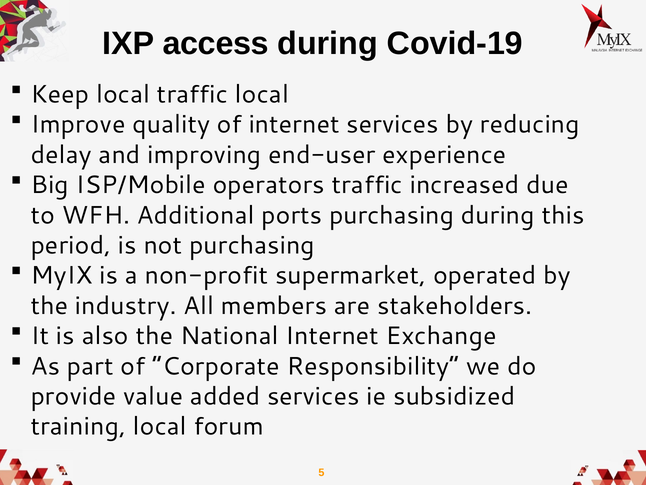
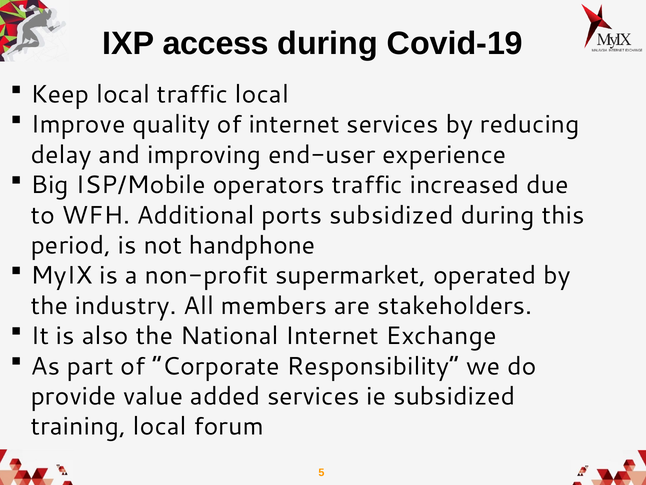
ports purchasing: purchasing -> subsidized (391, 215)
not purchasing: purchasing -> handphone (252, 245)
